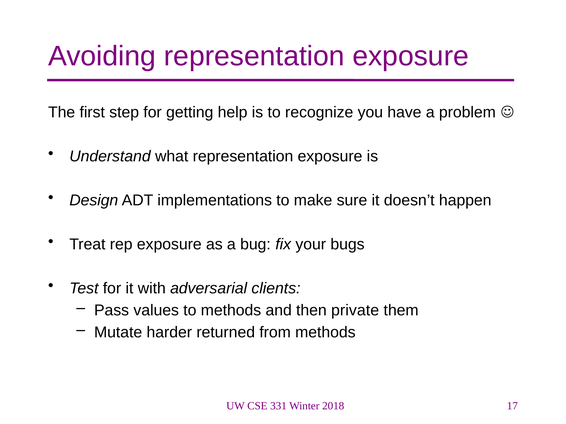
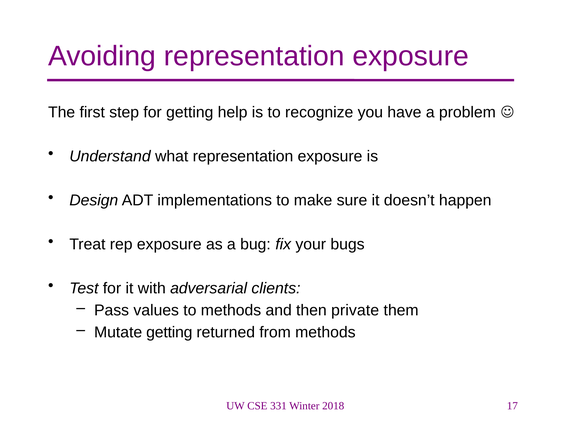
Mutate harder: harder -> getting (169, 333)
